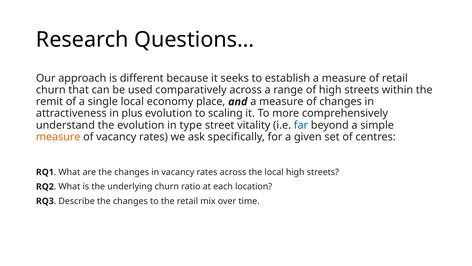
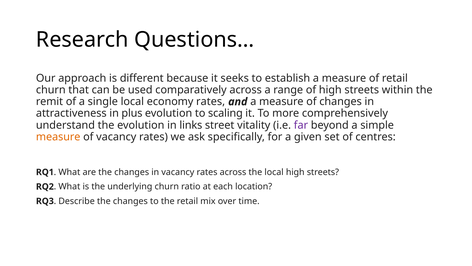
economy place: place -> rates (211, 102)
type: type -> links (191, 125)
far colour: blue -> purple (301, 125)
